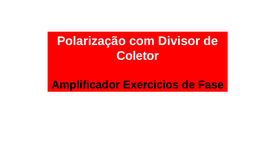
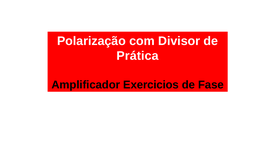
Coletor: Coletor -> Prática (138, 56)
